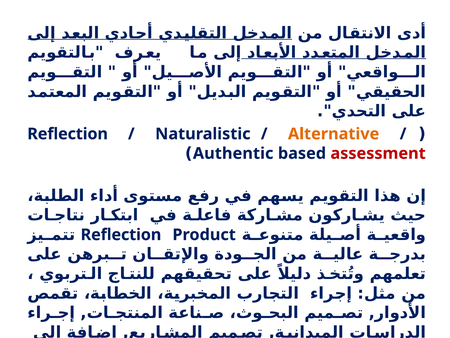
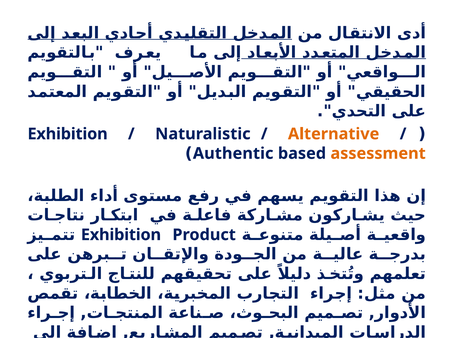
Reflection: Reflection -> Exhibition (68, 134)
assessment colour: red -> orange (378, 153)
Reflection: Reflection -> Exhibition (121, 234)
